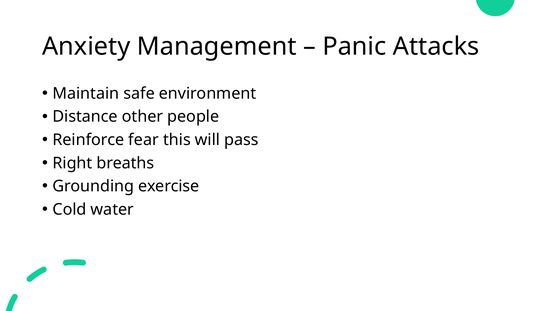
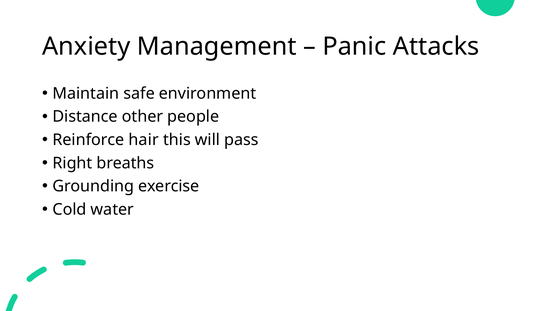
fear: fear -> hair (144, 140)
